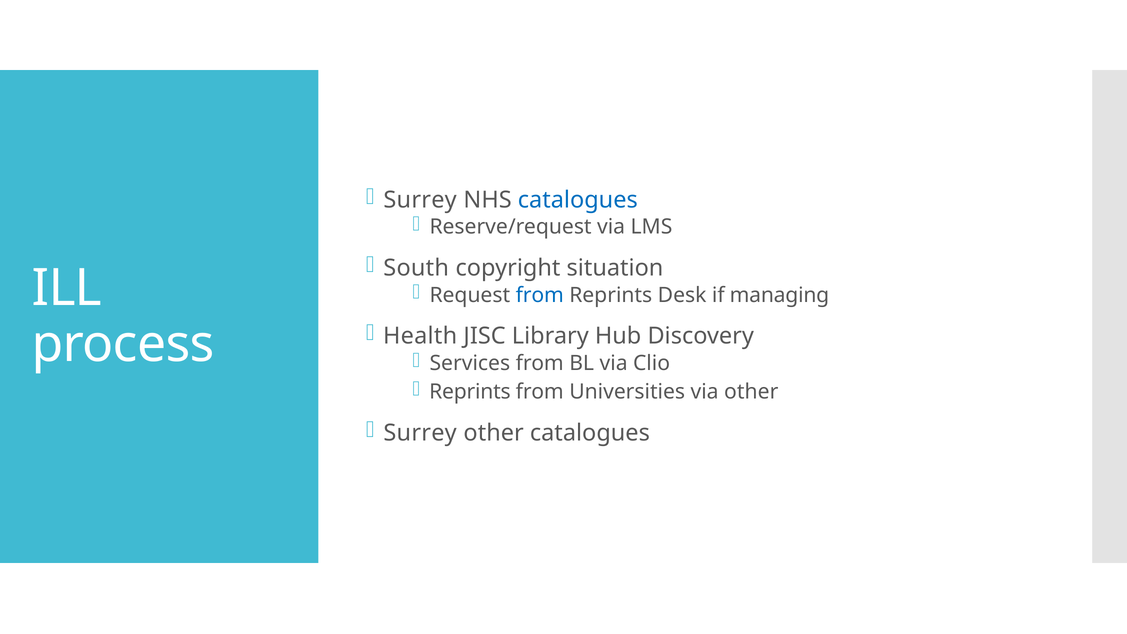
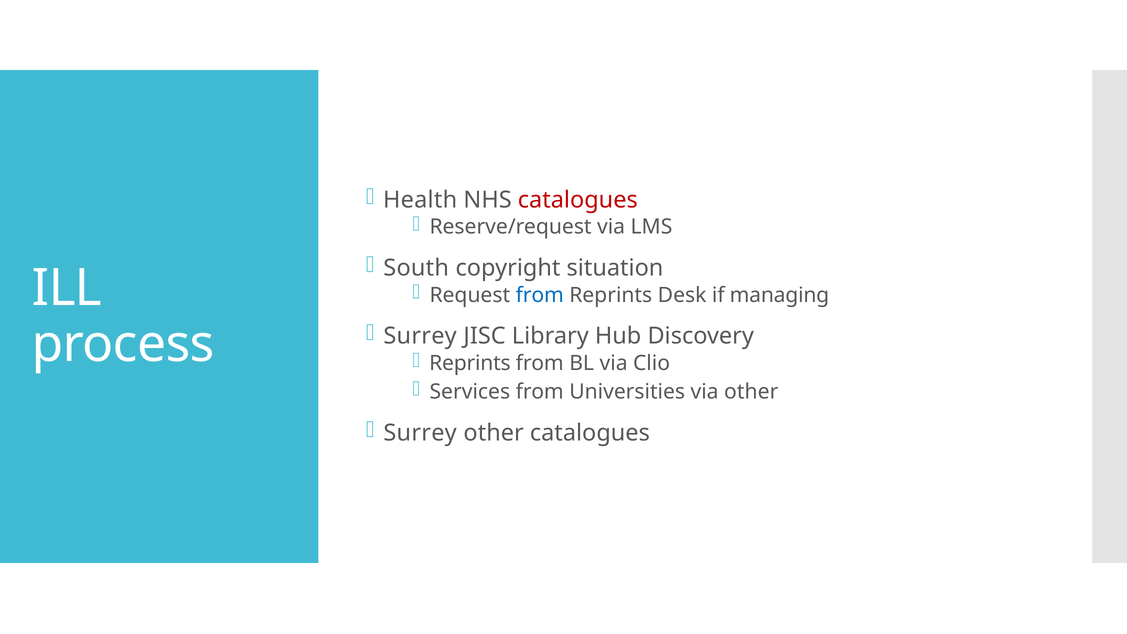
Surrey: Surrey -> Health (420, 200)
catalogues colour: blue -> red (578, 200)
Health: Health -> Surrey (420, 336)
Services: Services -> Reprints (470, 363)
Reprints: Reprints -> Services (470, 392)
